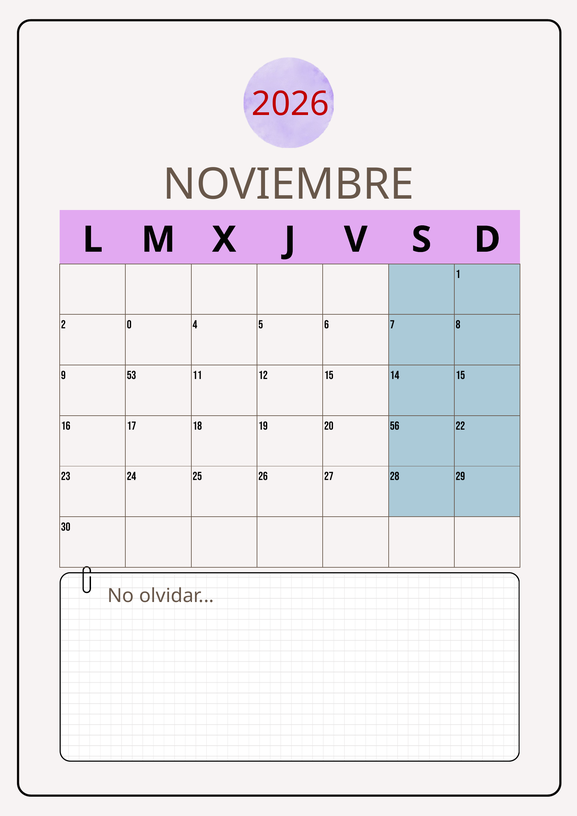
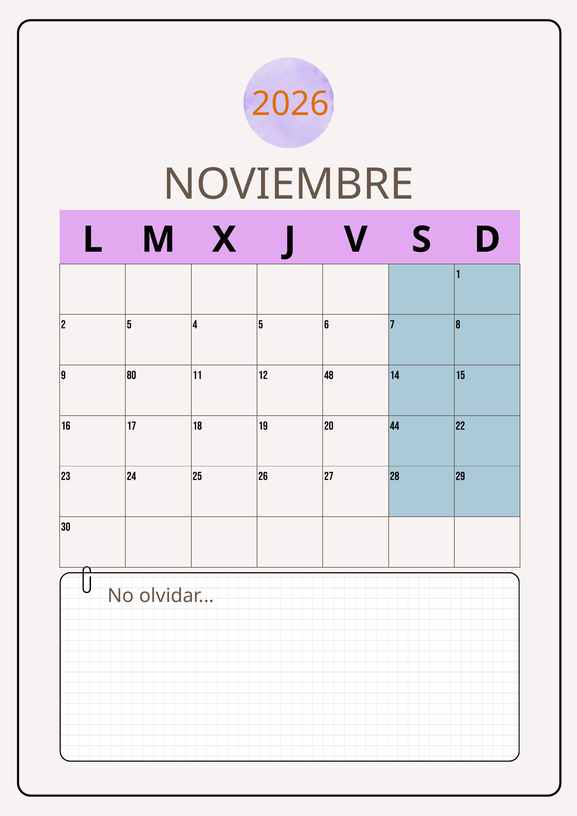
2026 colour: red -> orange (291, 104)
2 0: 0 -> 5 (129, 325)
53: 53 -> 80 (131, 376)
12 15: 15 -> 48 (329, 376)
56: 56 -> 44 (395, 426)
